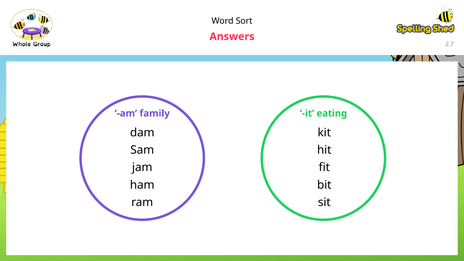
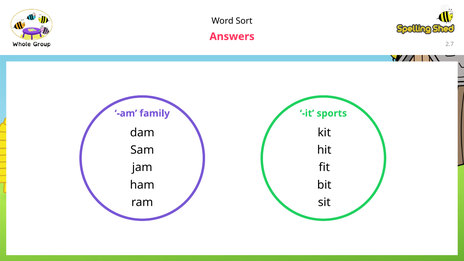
eating: eating -> sports (332, 113)
